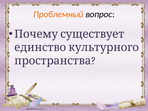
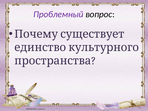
Проблемный colour: orange -> purple (58, 14)
